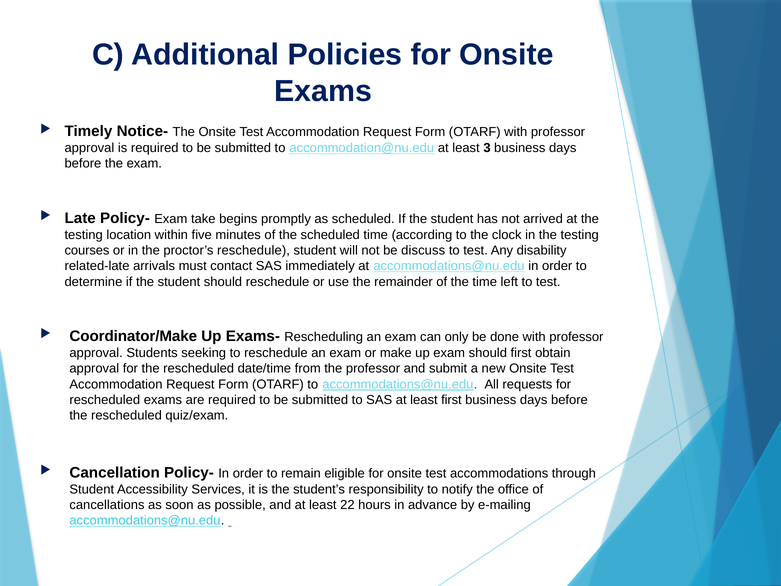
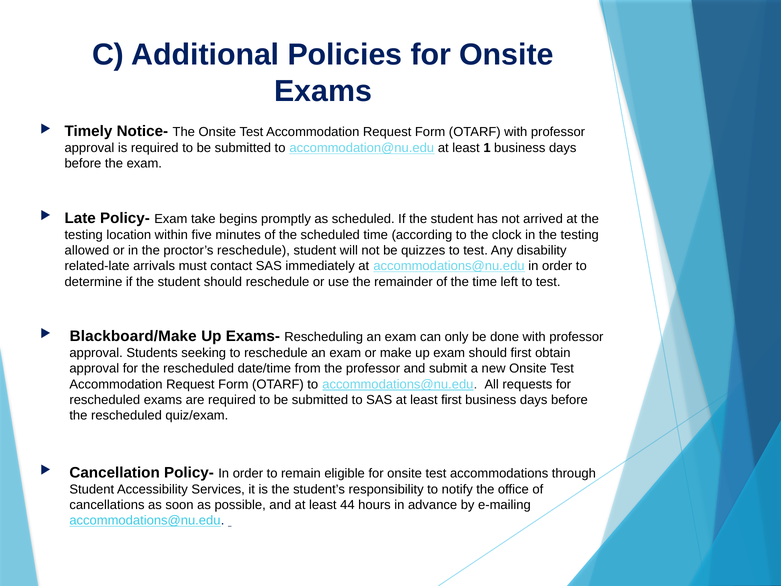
3: 3 -> 1 (487, 148)
courses: courses -> allowed (87, 250)
discuss: discuss -> quizzes (423, 250)
Coordinator/Make: Coordinator/Make -> Blackboard/Make (133, 336)
22: 22 -> 44 (347, 505)
